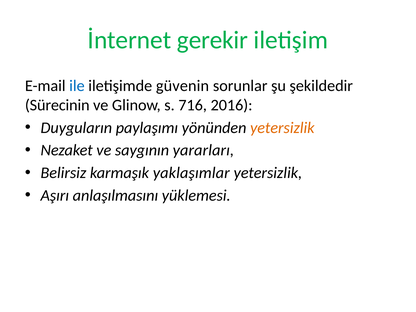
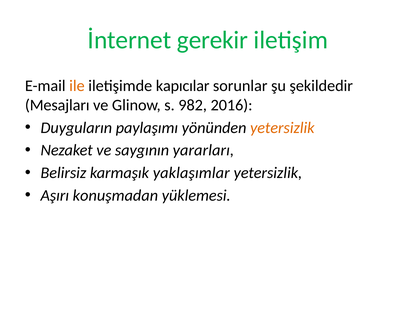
ile colour: blue -> orange (77, 86)
güvenin: güvenin -> kapıcılar (183, 86)
Sürecinin: Sürecinin -> Mesajları (57, 105)
716: 716 -> 982 (193, 105)
anlaşılmasını: anlaşılmasını -> konuşmadan (115, 196)
